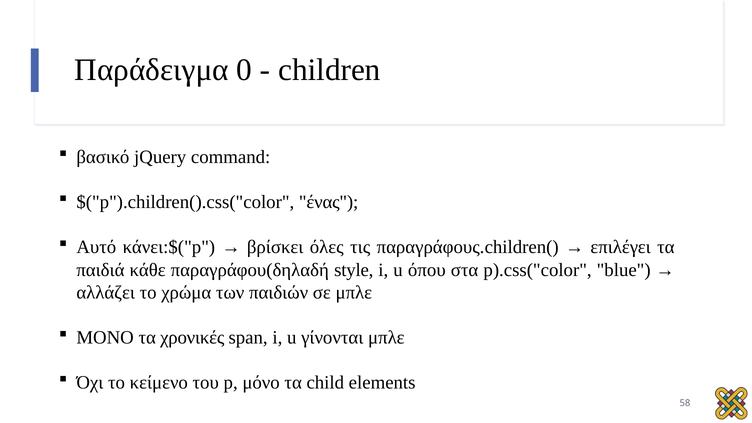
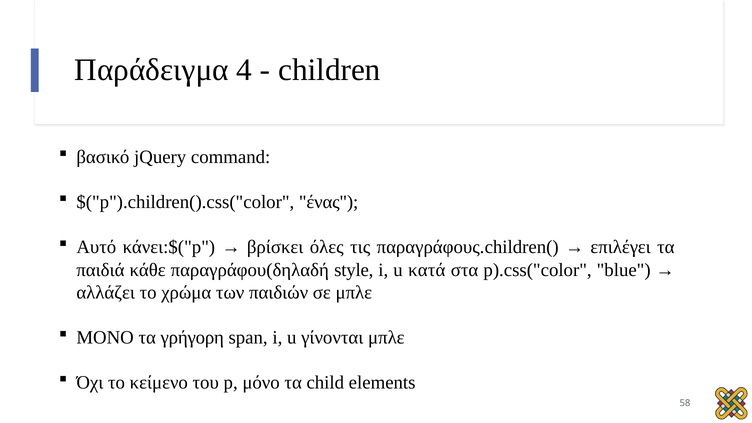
0: 0 -> 4 (244, 70)
όπου: όπου -> κατά (427, 270)
χρονικές: χρονικές -> γρήγορη (192, 337)
